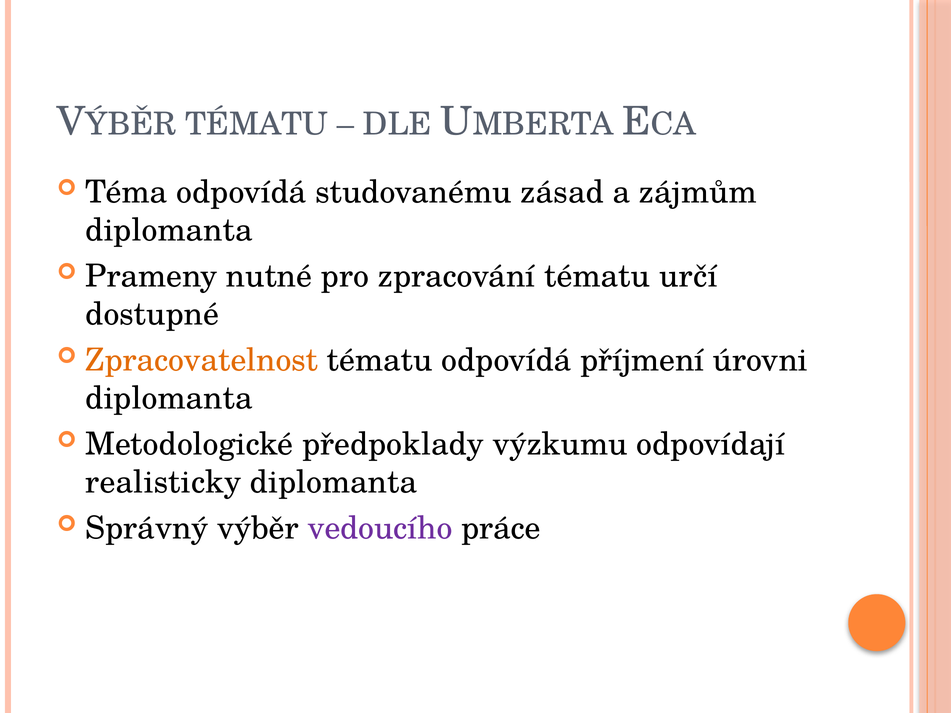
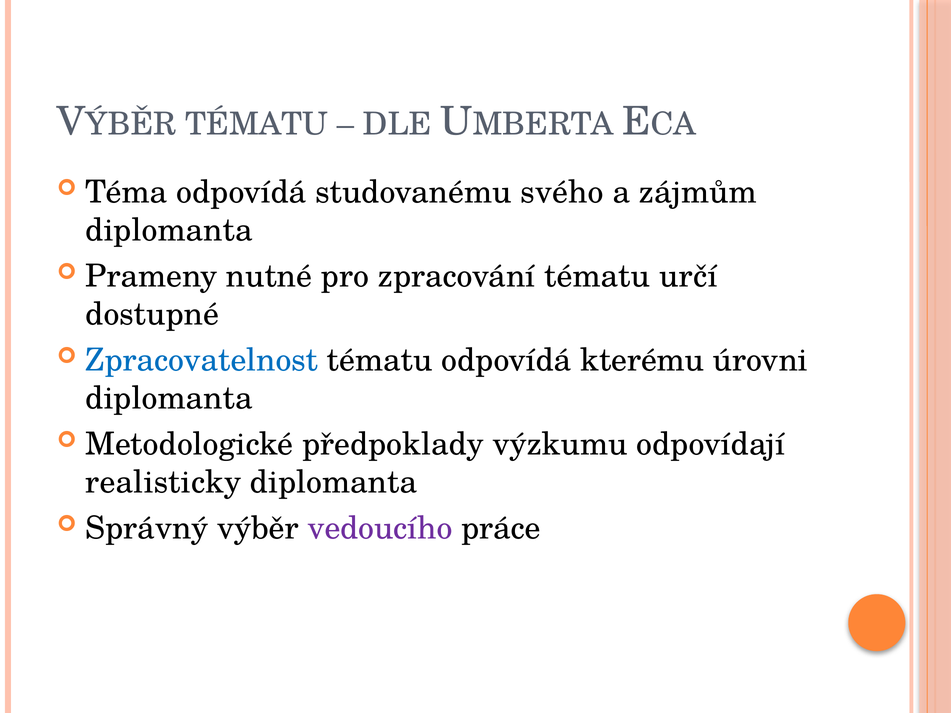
zásad: zásad -> svého (562, 192)
Zpracovatelnost colour: orange -> blue (202, 360)
příjmení: příjmení -> kterému (642, 360)
